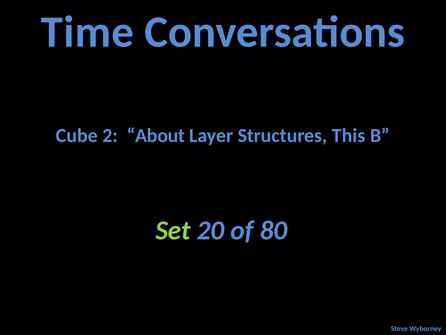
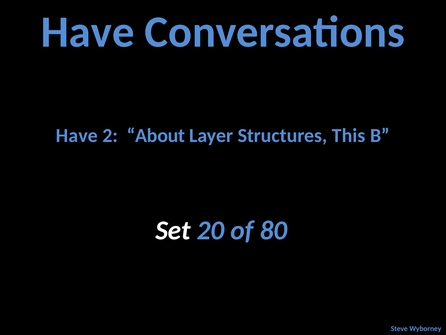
Time: Time -> Have (88, 32)
Cube: Cube -> Have (77, 136)
Set colour: light green -> white (173, 230)
